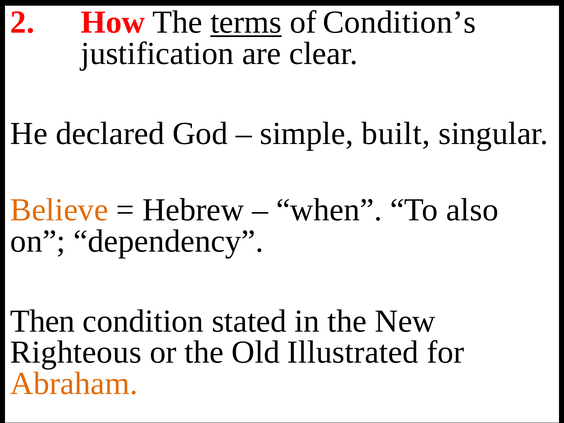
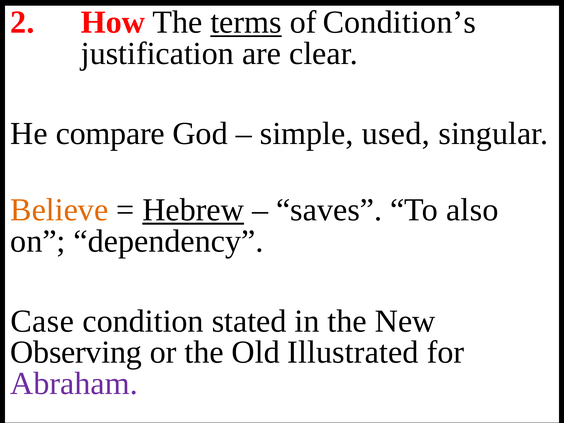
declared: declared -> compare (110, 133)
built: built -> used (396, 133)
Hebrew underline: none -> present (193, 210)
when: when -> saves (329, 210)
Then: Then -> Case (42, 321)
Righteous: Righteous -> Observing (76, 352)
Abraham colour: orange -> purple (74, 383)
